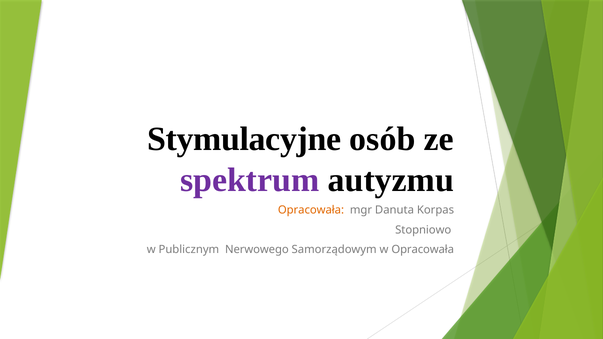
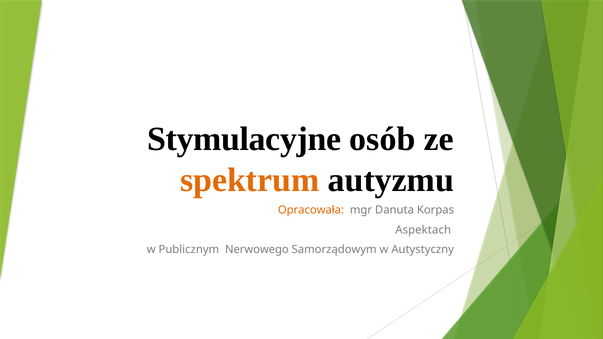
spektrum colour: purple -> orange (250, 180)
Stopniowo: Stopniowo -> Aspektach (423, 230)
w Opracowała: Opracowała -> Autystyczny (423, 250)
